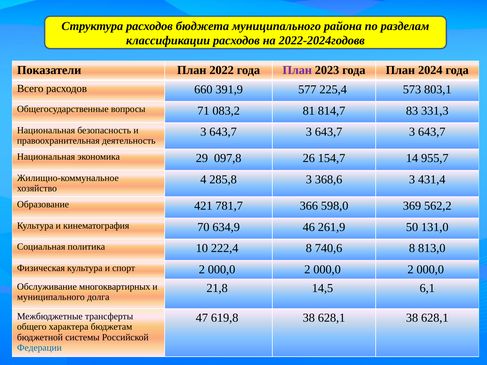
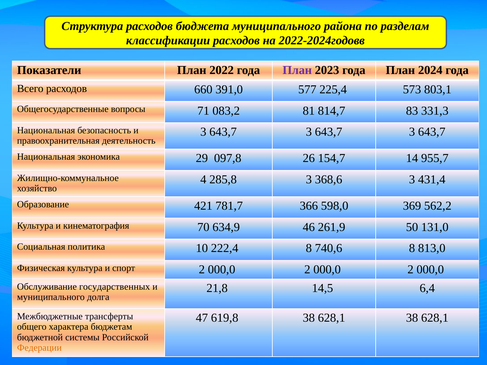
391,9: 391,9 -> 391,0 (229, 90)
многоквартирных: многоквартирных -> государственных (115, 287)
6,1: 6,1 -> 6,4 (427, 288)
Федерации colour: blue -> orange (39, 348)
